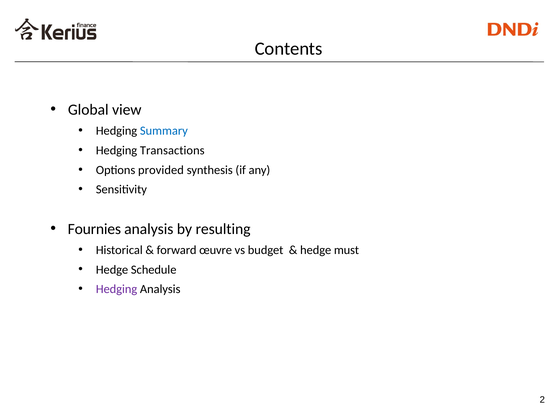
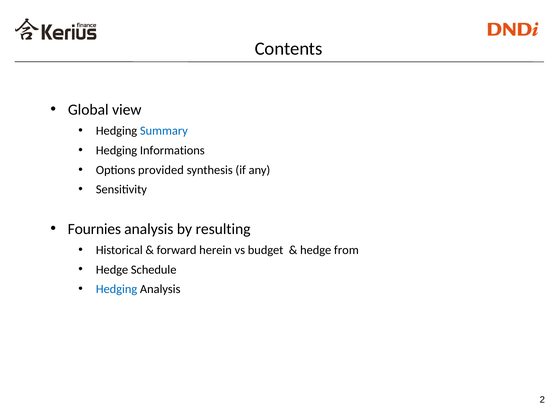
Transactions: Transactions -> Informations (172, 151)
œuvre: œuvre -> herein (216, 250)
must: must -> from (346, 250)
Hedging colour: purple -> blue (117, 289)
